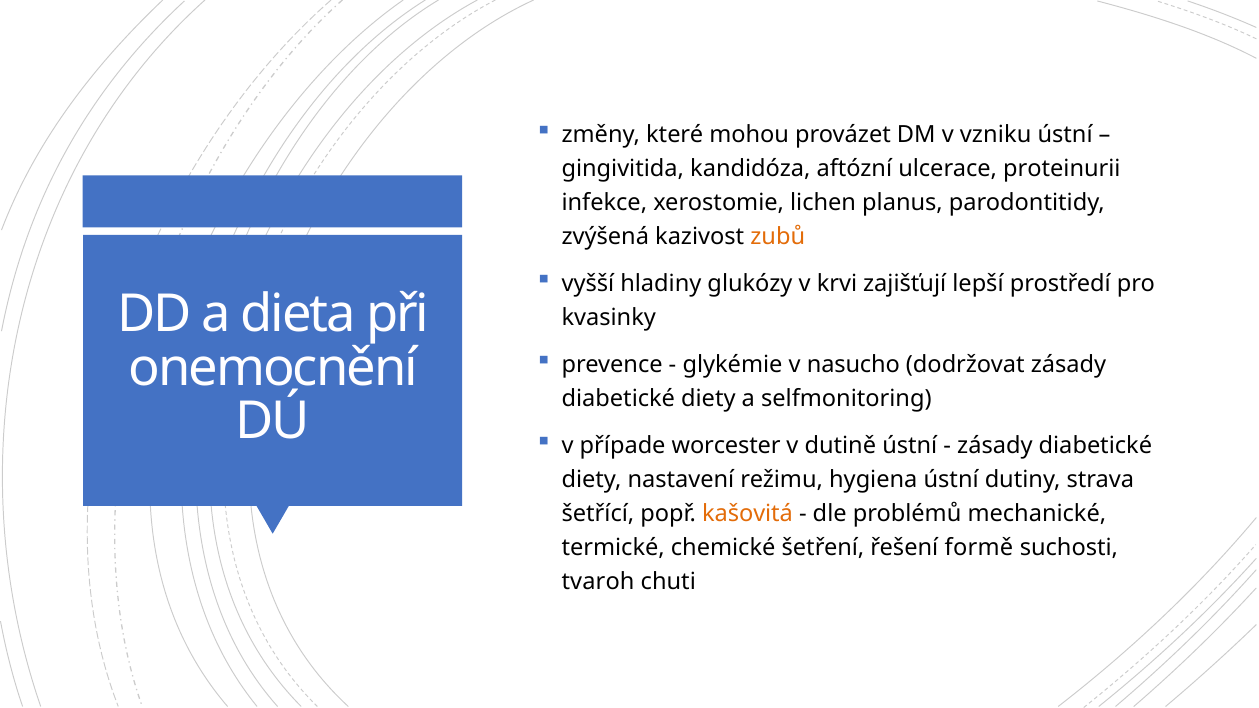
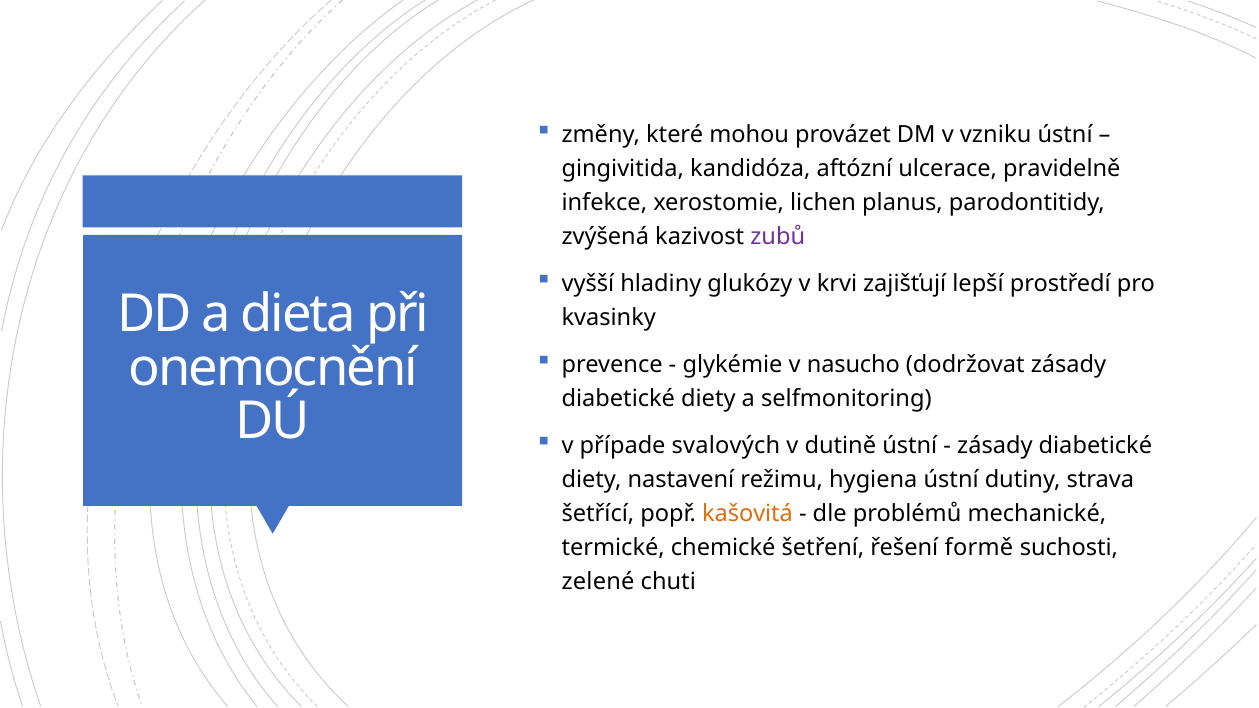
proteinurii: proteinurii -> pravidelně (1062, 169)
zubů colour: orange -> purple (778, 237)
worcester: worcester -> svalových (726, 446)
tvaroh: tvaroh -> zelené (598, 582)
